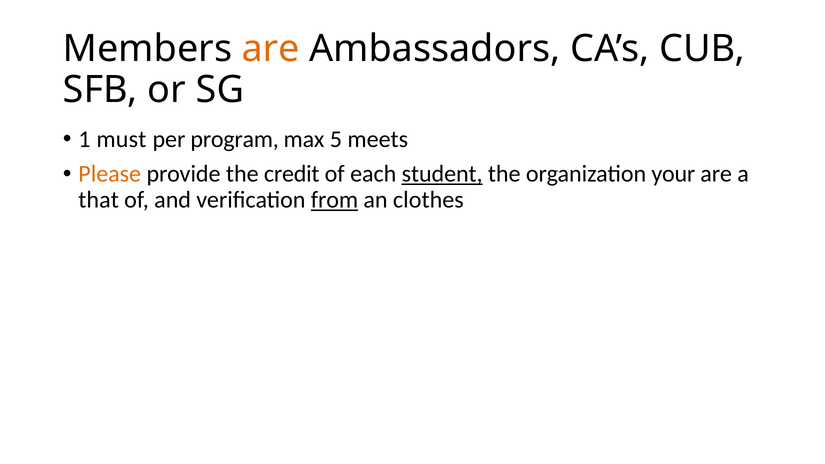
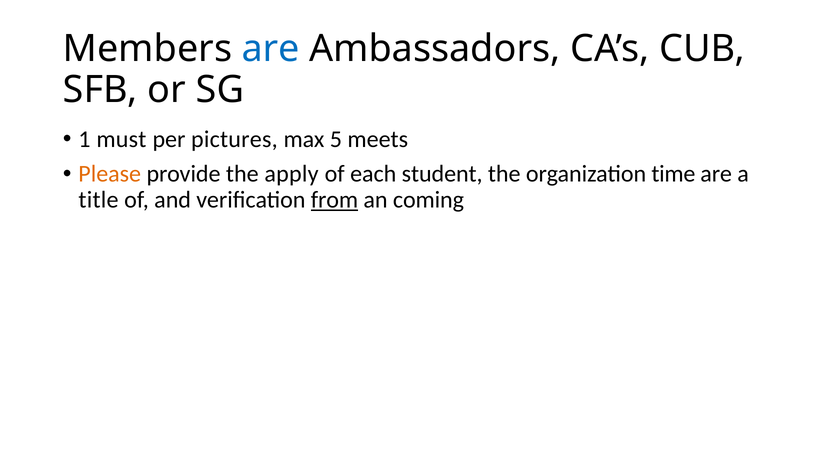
are colour: orange -> blue (271, 49)
program: program -> pictures (234, 139)
credit: credit -> apply (291, 174)
student underline: present -> none (442, 174)
your: your -> time (673, 174)
that: that -> title (98, 200)
clothes: clothes -> coming (428, 200)
